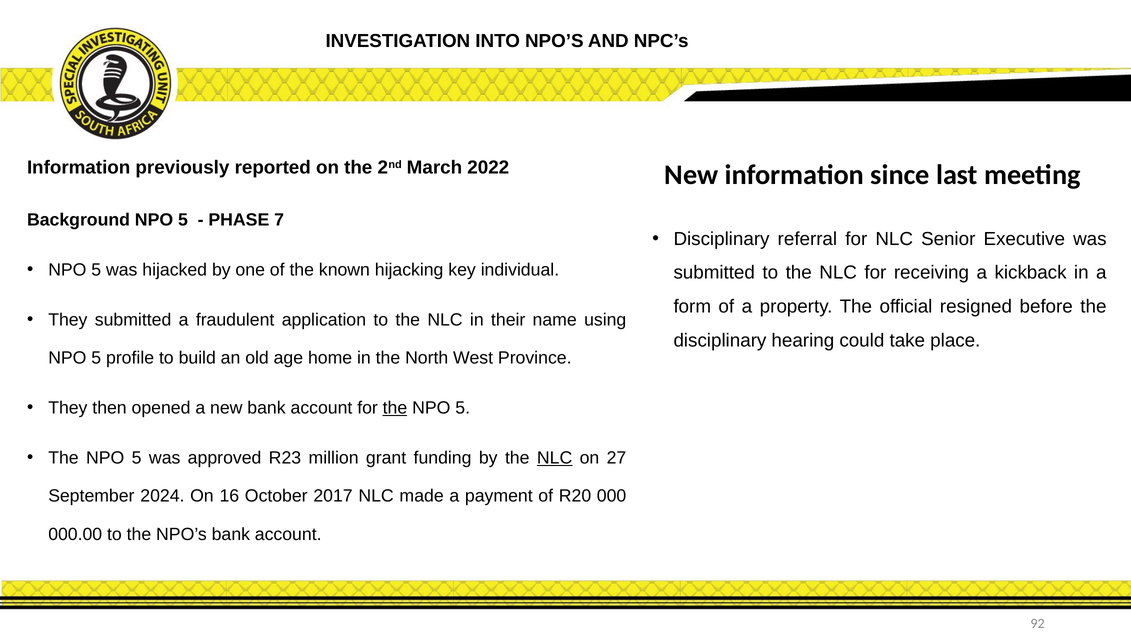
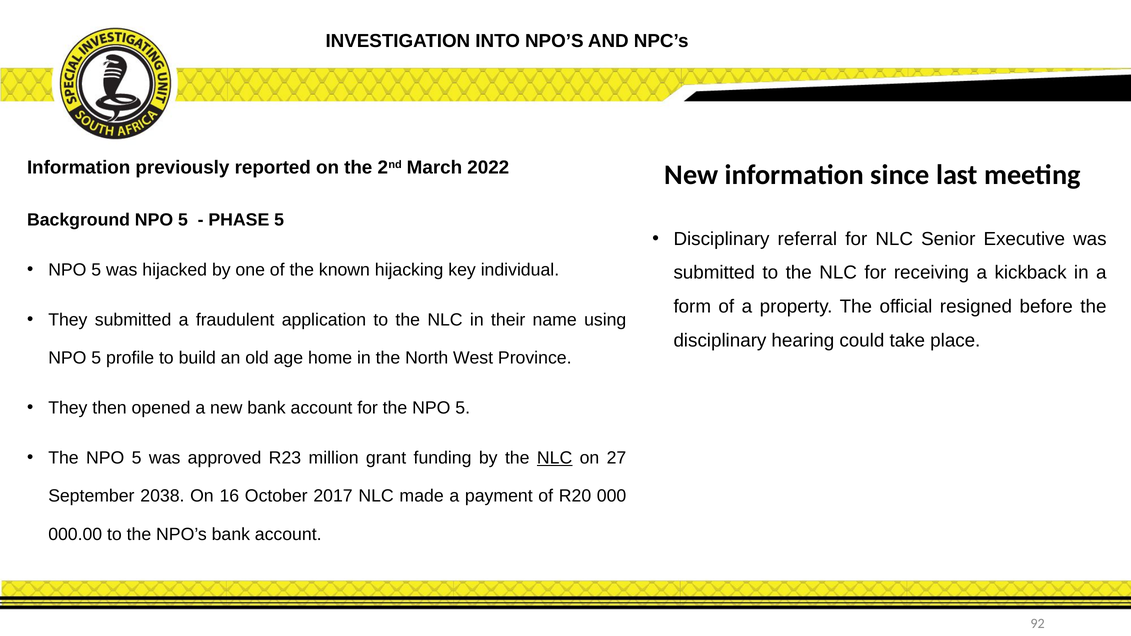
PHASE 7: 7 -> 5 (279, 220)
the underline: present -> none (395, 408)
2024: 2024 -> 2038 (162, 496)
